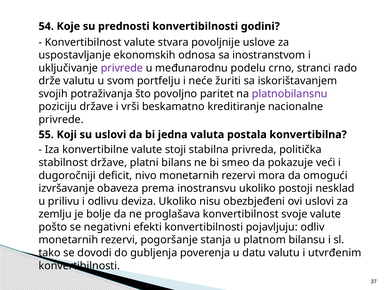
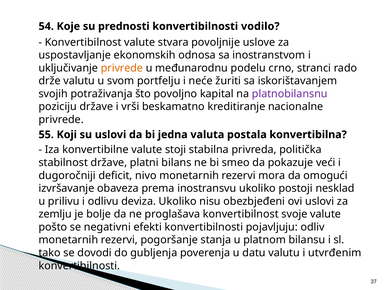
godini: godini -> vodilo (260, 26)
privrede colour: purple -> orange (122, 68)
paritet: paritet -> kapital (217, 94)
